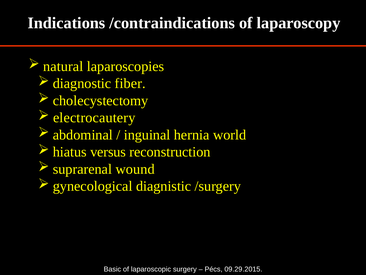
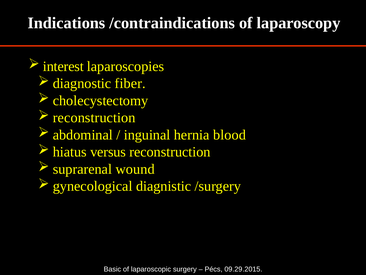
natural: natural -> interest (63, 66)
electrocautery: electrocautery -> reconstruction (94, 117)
world: world -> blood (230, 135)
